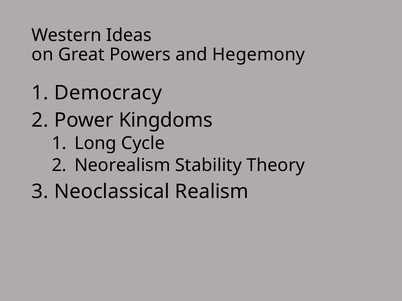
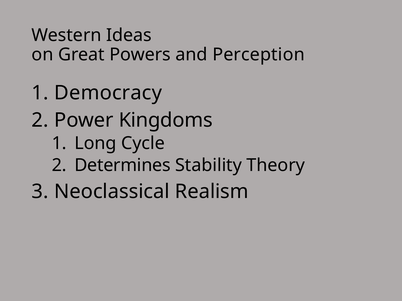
Hegemony: Hegemony -> Perception (259, 55)
Neorealism: Neorealism -> Determines (123, 166)
